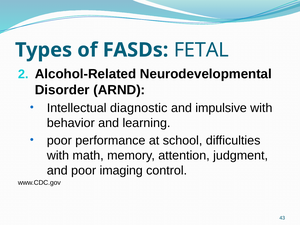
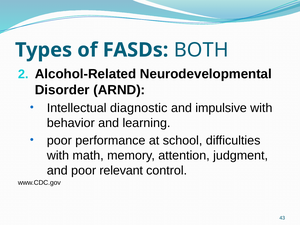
FETAL: FETAL -> BOTH (201, 50)
imaging: imaging -> relevant (121, 170)
